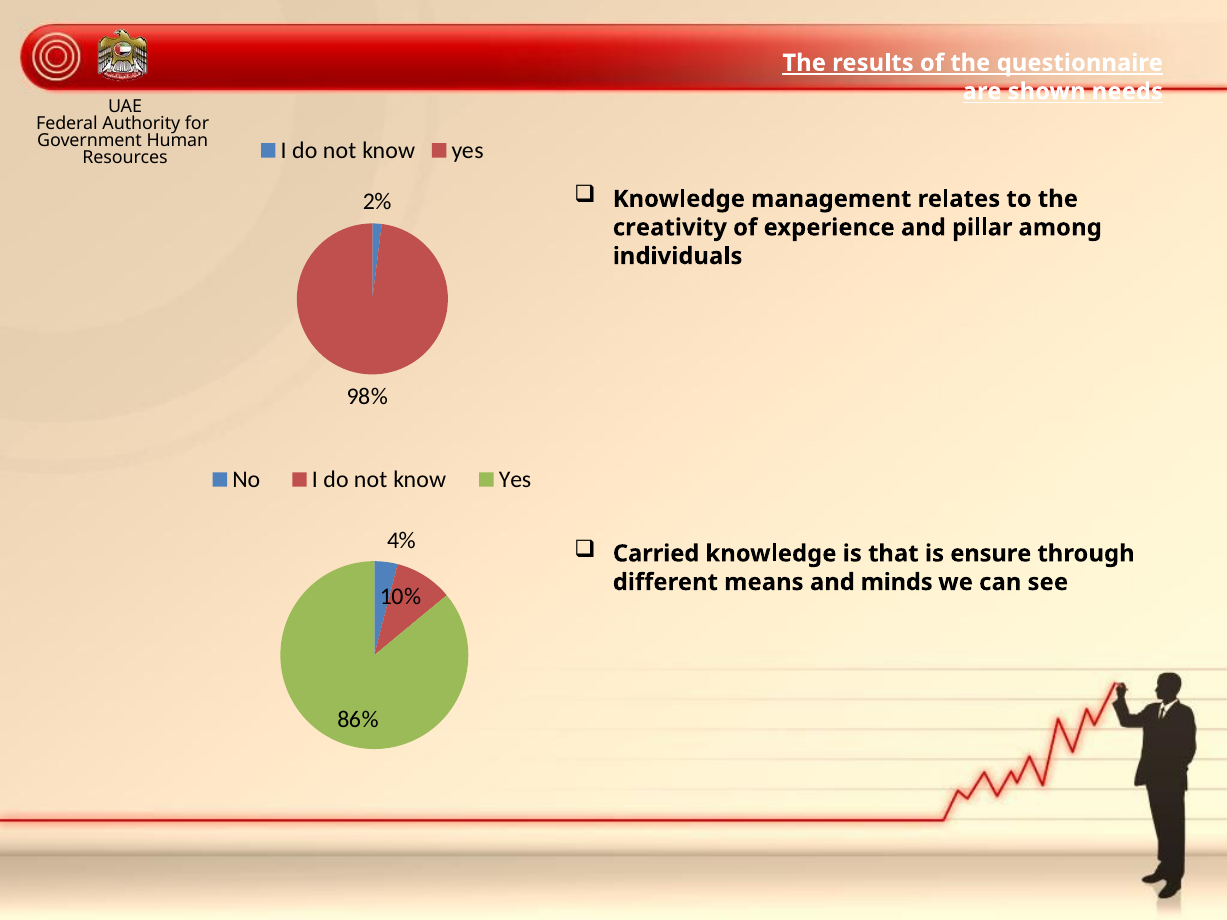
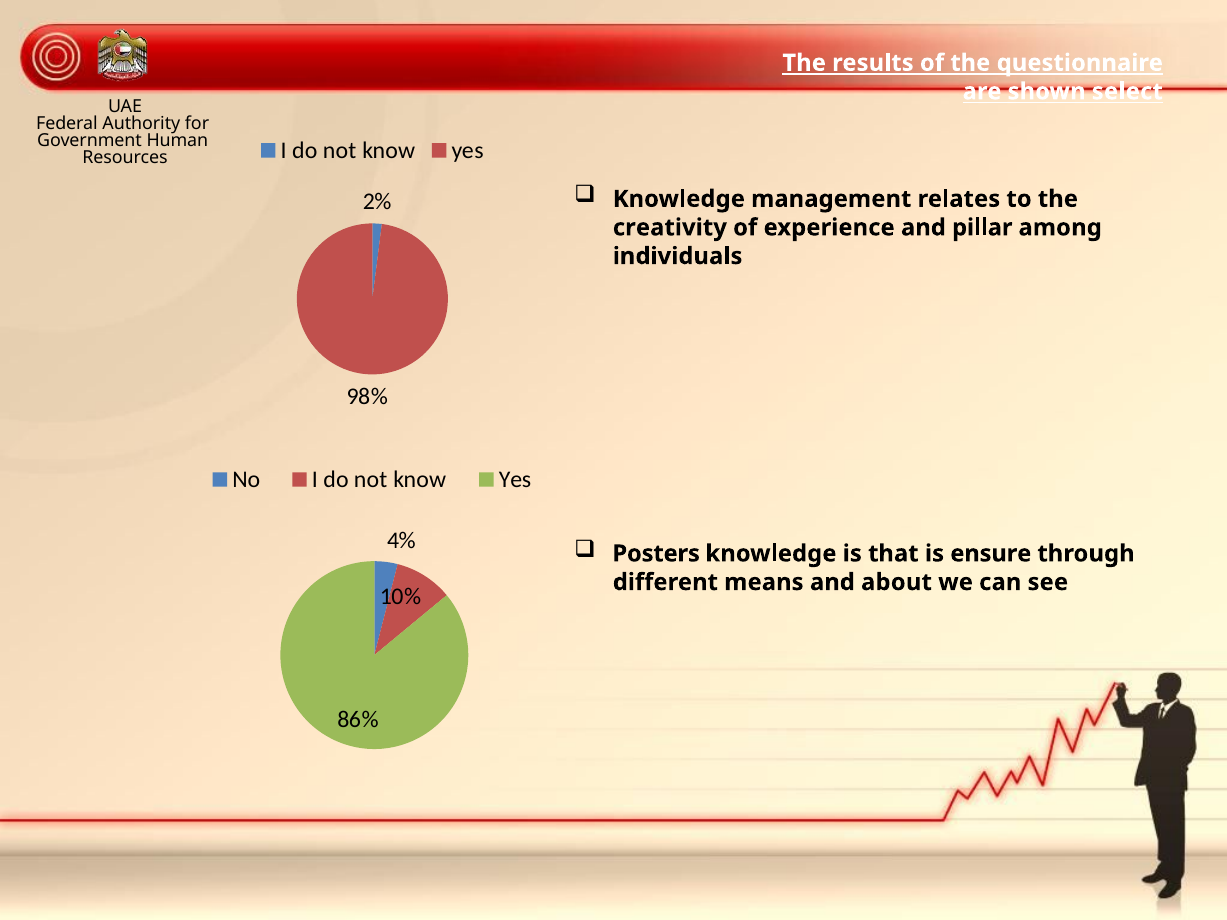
needs: needs -> select (1127, 92)
Carried: Carried -> Posters (656, 554)
minds: minds -> about (896, 582)
